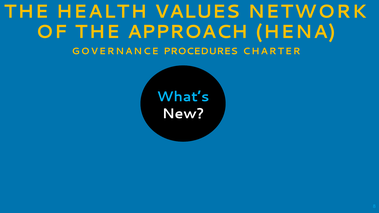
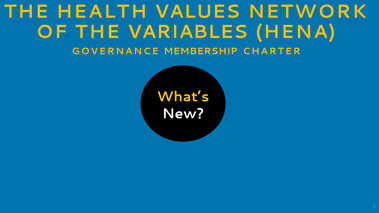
APPROACH: APPROACH -> VARIABLES (187, 32)
PROCEDURES: PROCEDURES -> MEMBERSHIP (201, 51)
What’s colour: light blue -> yellow (183, 97)
